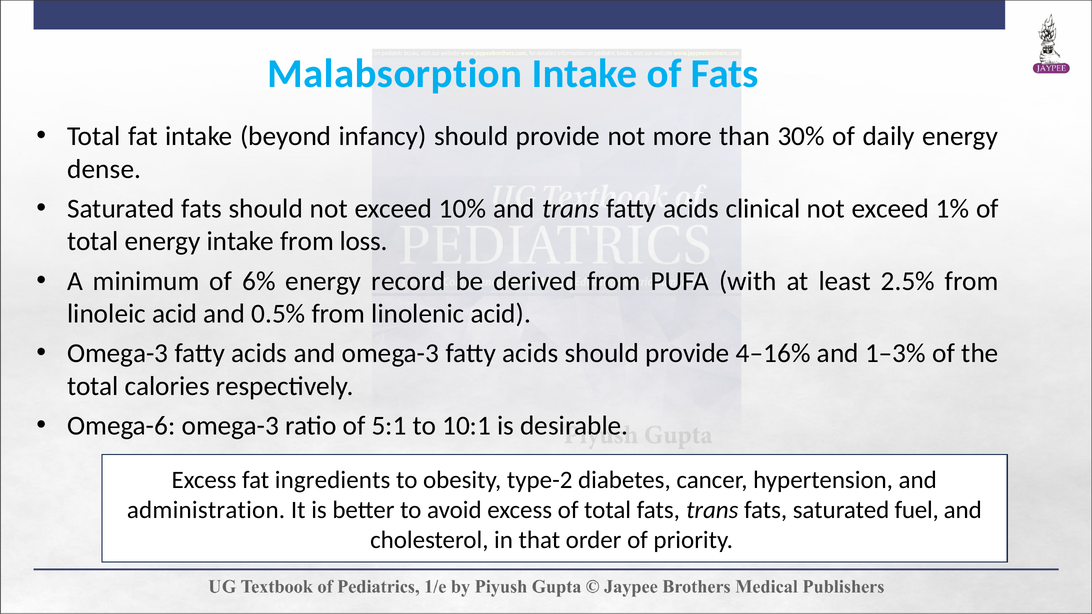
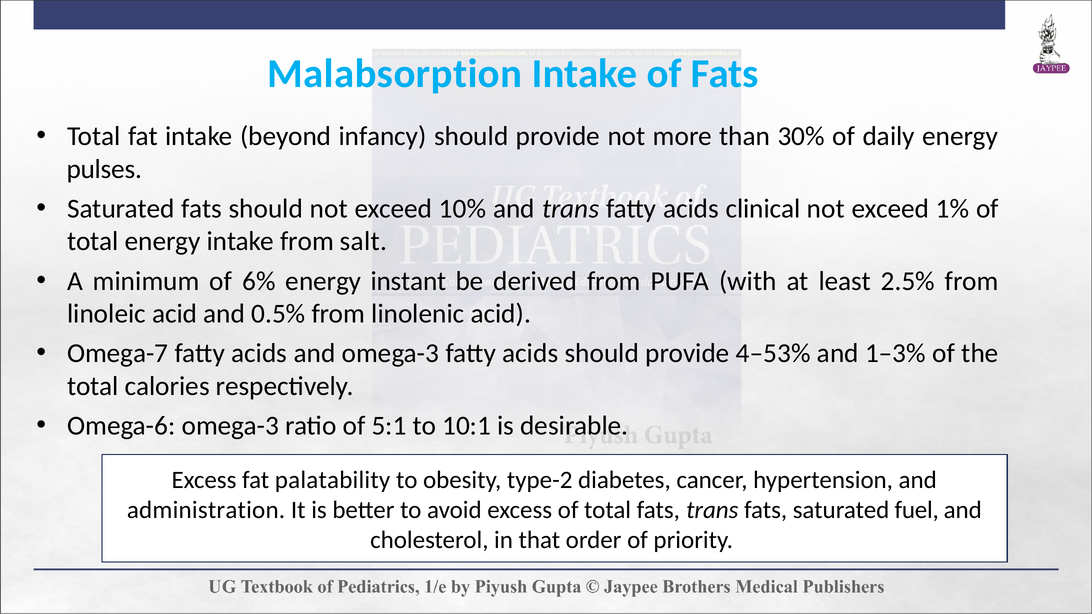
dense: dense -> pulses (104, 169)
loss: loss -> salt (363, 242)
record: record -> instant (409, 281)
Omega-3: Omega-3 -> Omega-7 (118, 354)
4–16%: 4–16% -> 4–53% (773, 354)
ingredients: ingredients -> palatability (333, 480)
